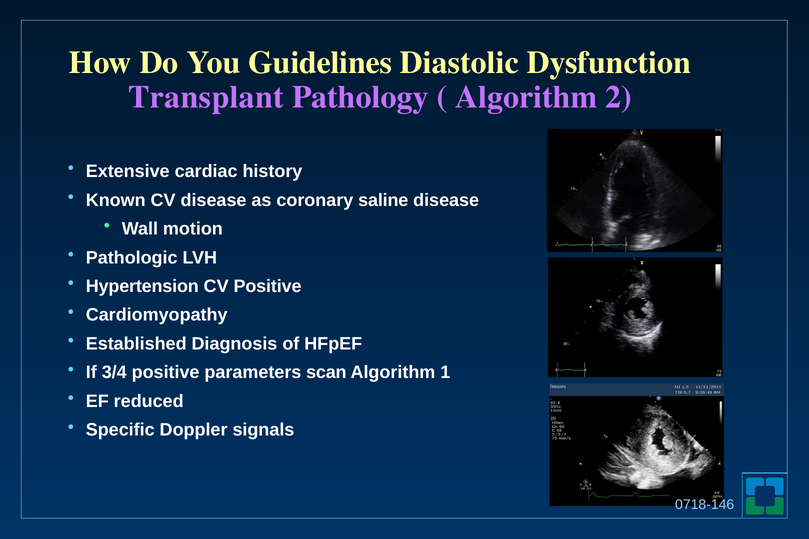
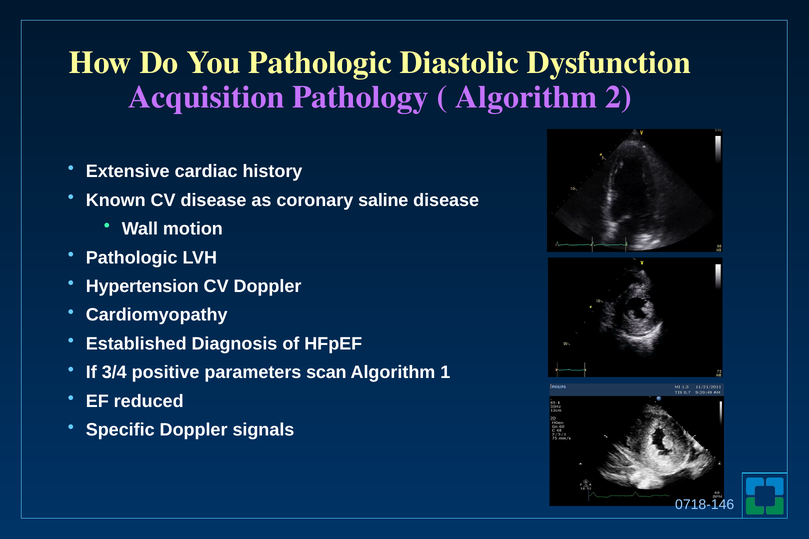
You Guidelines: Guidelines -> Pathologic (320, 63)
Transplant: Transplant -> Acquisition (206, 97)
CV Positive: Positive -> Doppler (267, 286)
